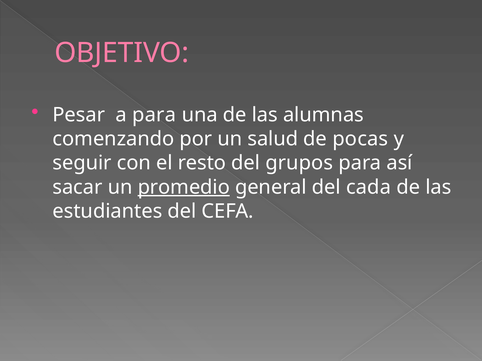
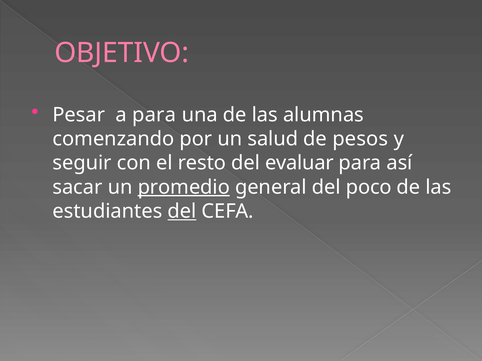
pocas: pocas -> pesos (360, 139)
grupos: grupos -> evaluar (299, 163)
cada: cada -> poco (369, 187)
del underline: none -> present (182, 211)
